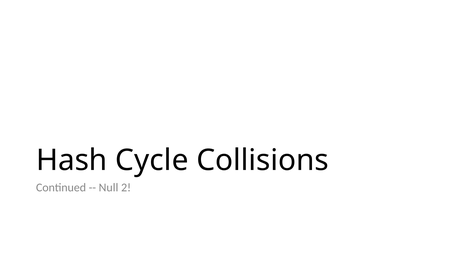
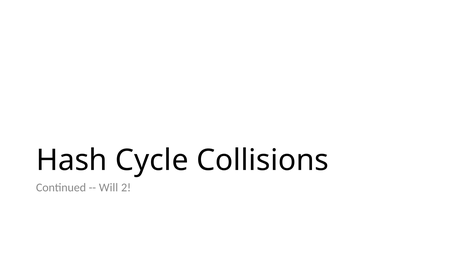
Null: Null -> Will (109, 187)
